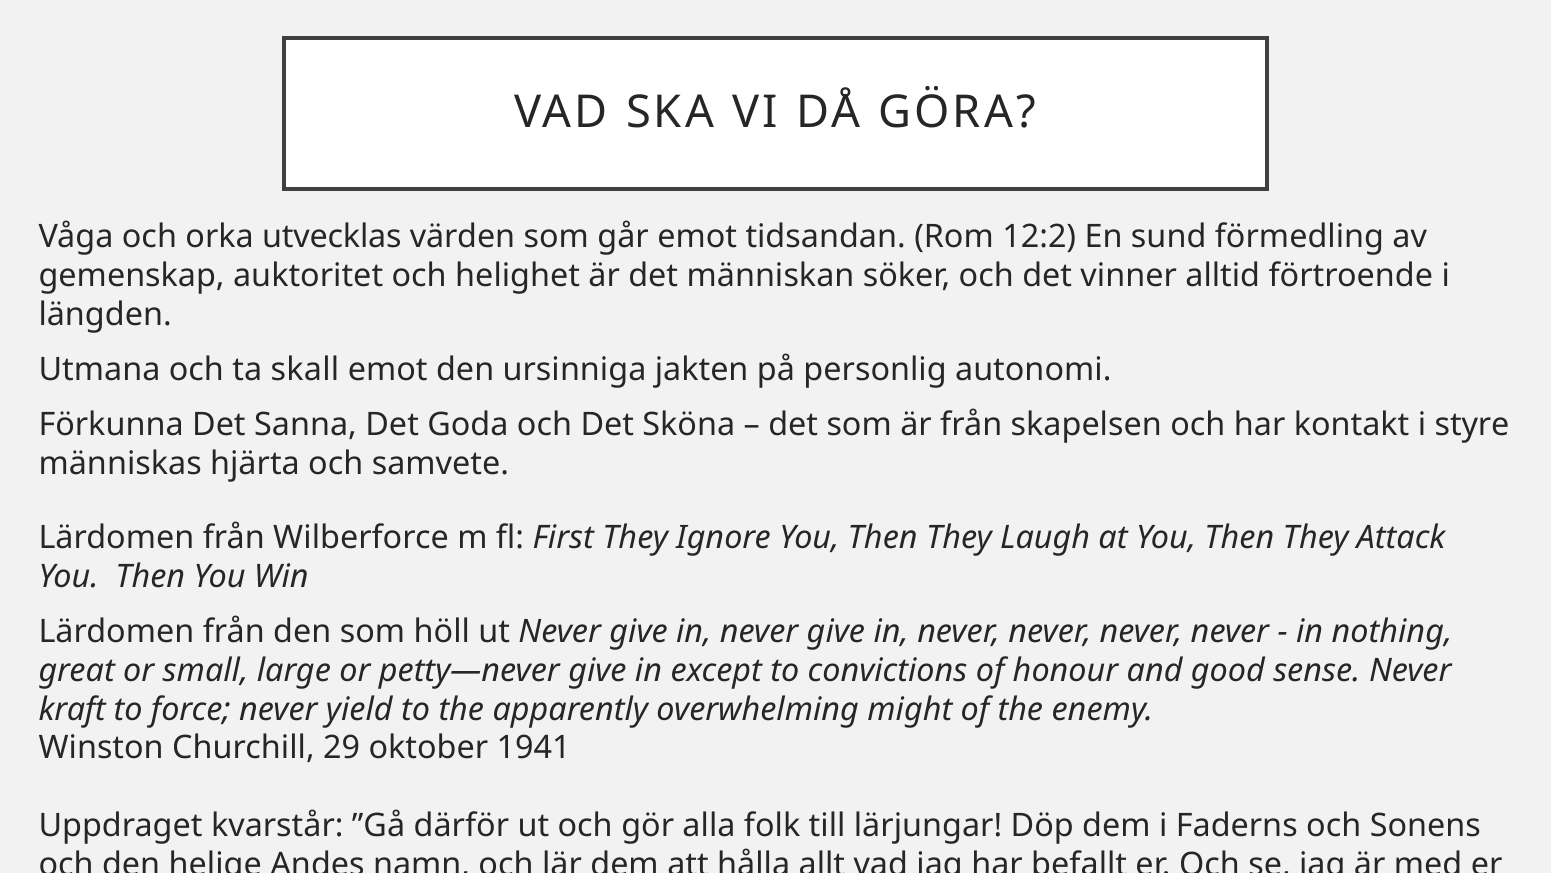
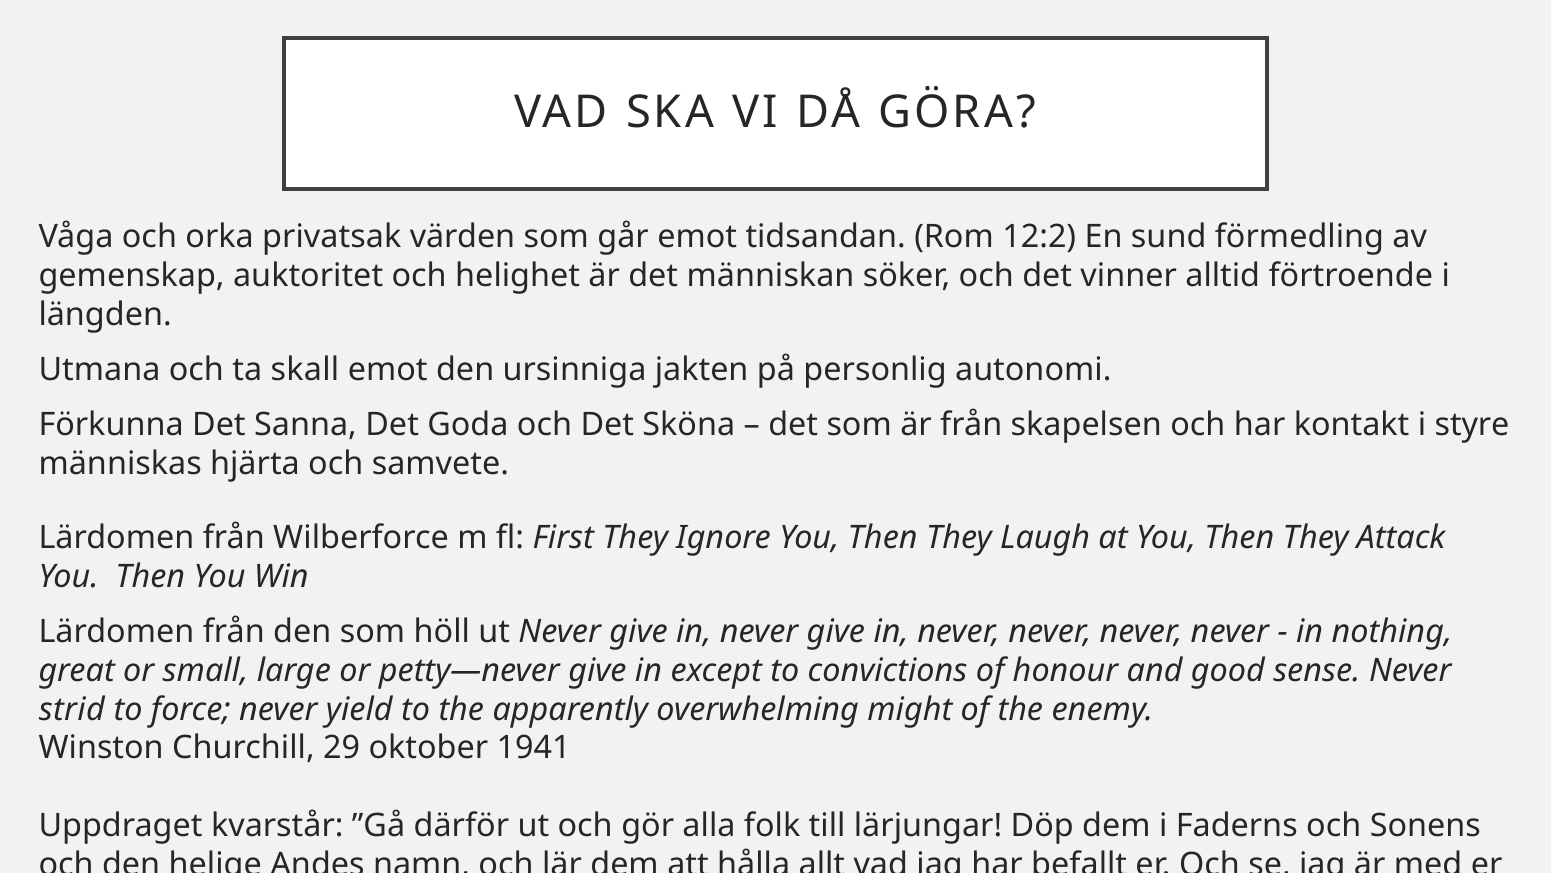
utvecklas: utvecklas -> privatsak (332, 237)
kraft: kraft -> strid (72, 709)
